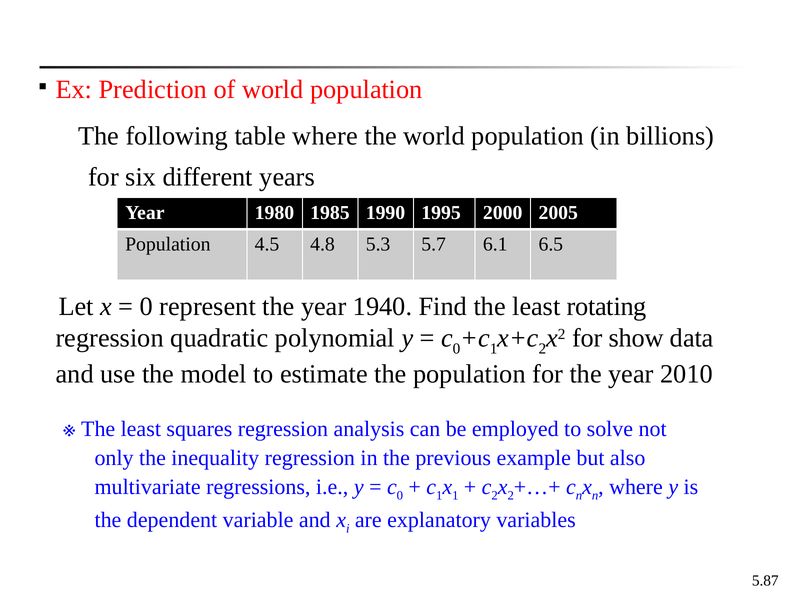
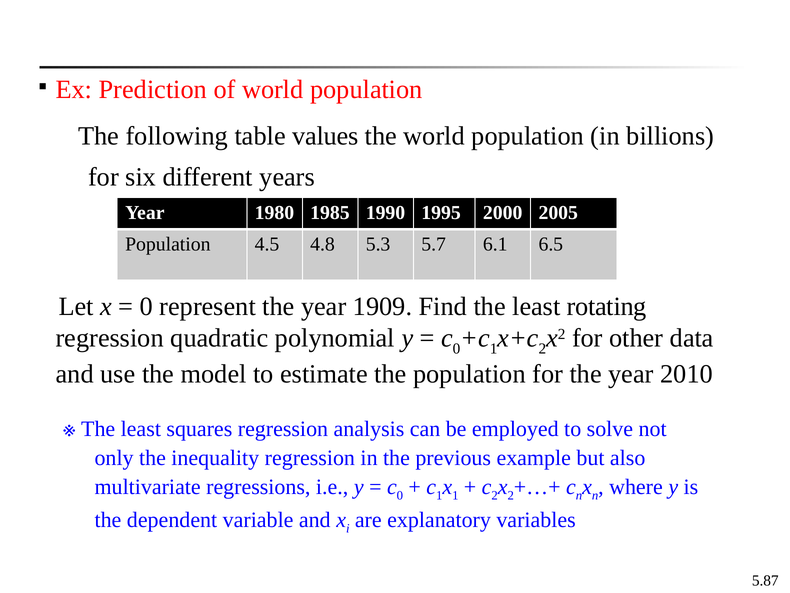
table where: where -> values (325, 136)
1940: 1940 -> 1909 (383, 306)
show: show -> other (636, 338)
